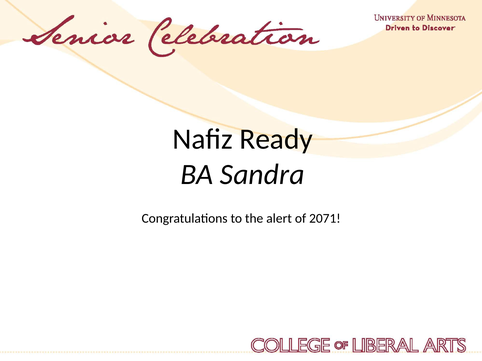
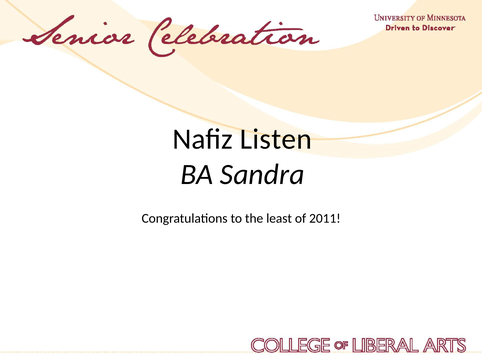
Ready: Ready -> Listen (276, 139)
alert: alert -> least (279, 219)
2071: 2071 -> 2011 (325, 219)
